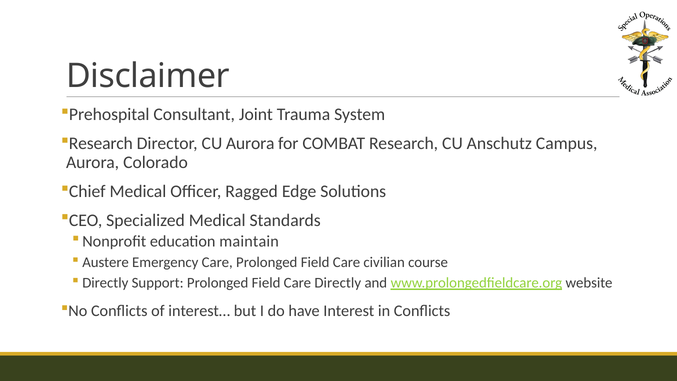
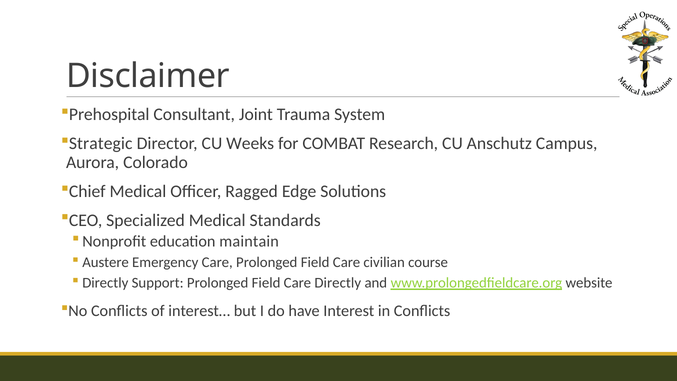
Research: Research -> Strategic (101, 143)
CU Aurora: Aurora -> Weeks (250, 143)
